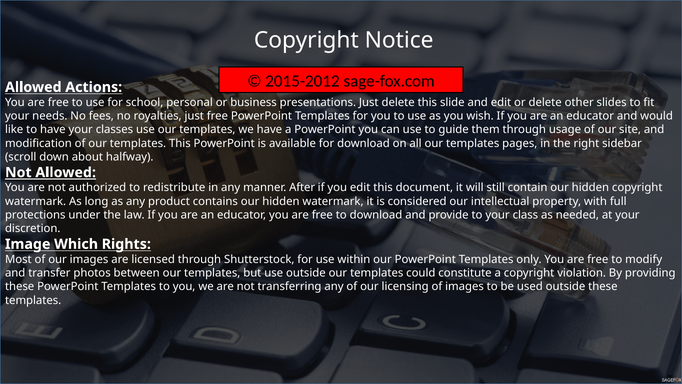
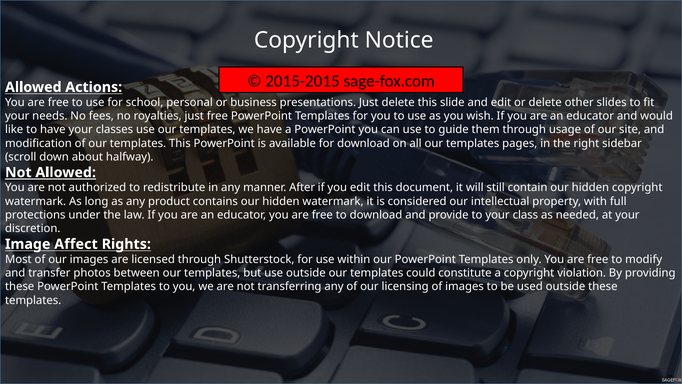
2015-2012: 2015-2012 -> 2015-2015 (303, 81)
Which: Which -> Affect (76, 244)
